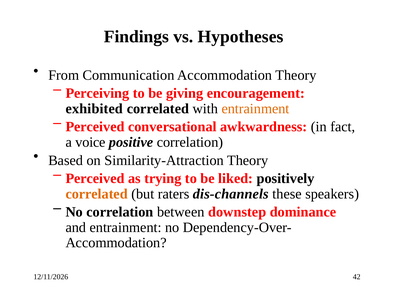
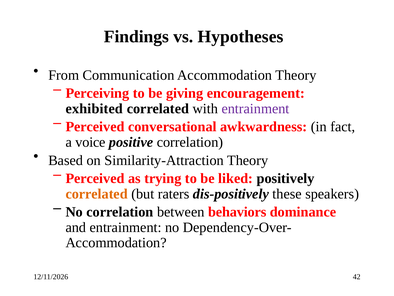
entrainment colour: orange -> purple (255, 108)
dis-channels: dis-channels -> dis-positively (231, 194)
downstep: downstep -> behaviors (237, 212)
